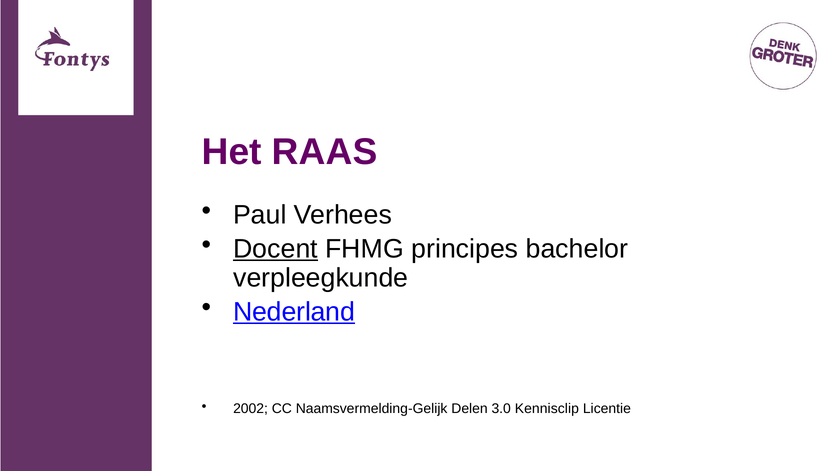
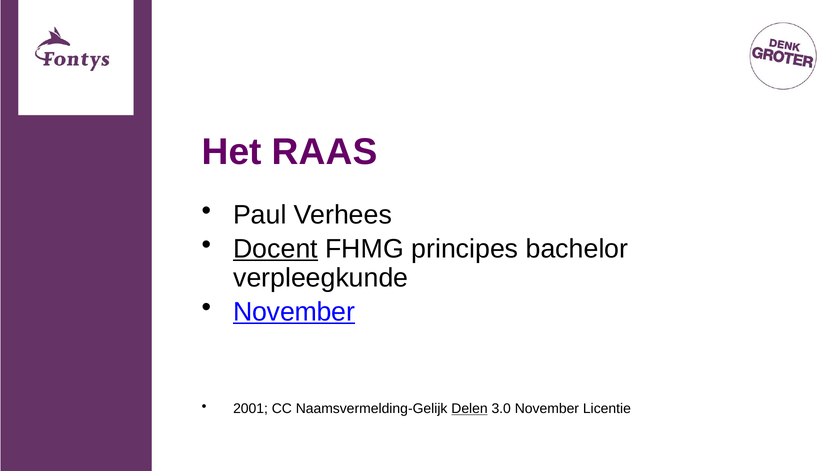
Nederland: Nederland -> November (294, 312)
2002: 2002 -> 2001 (251, 409)
Delen underline: none -> present (470, 409)
3.0 Kennisclip: Kennisclip -> November (547, 409)
